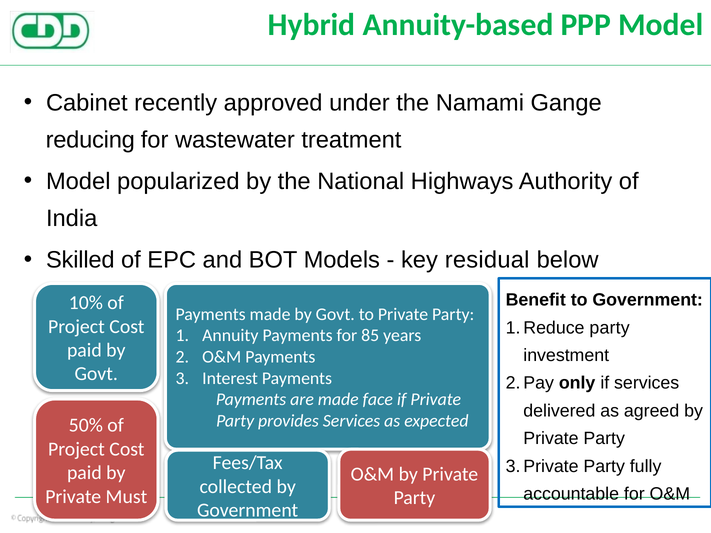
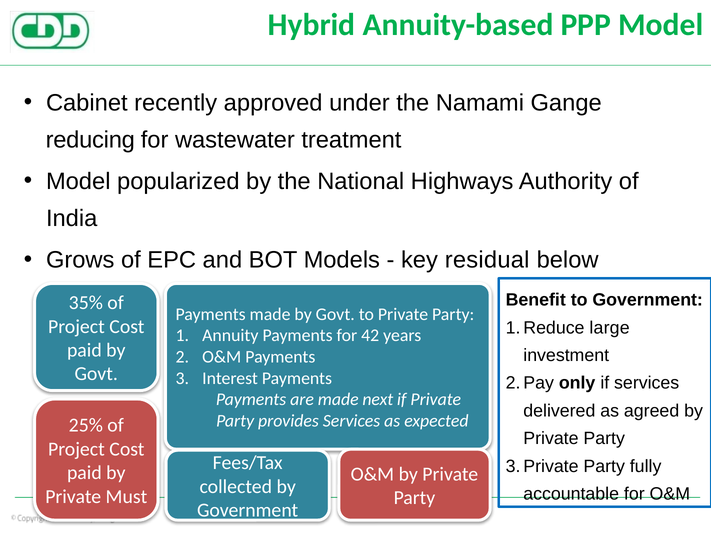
Skilled: Skilled -> Grows (80, 260)
10%: 10% -> 35% (86, 303)
party: party -> large (610, 328)
85: 85 -> 42 (370, 336)
face: face -> next (378, 400)
50%: 50% -> 25% (86, 426)
